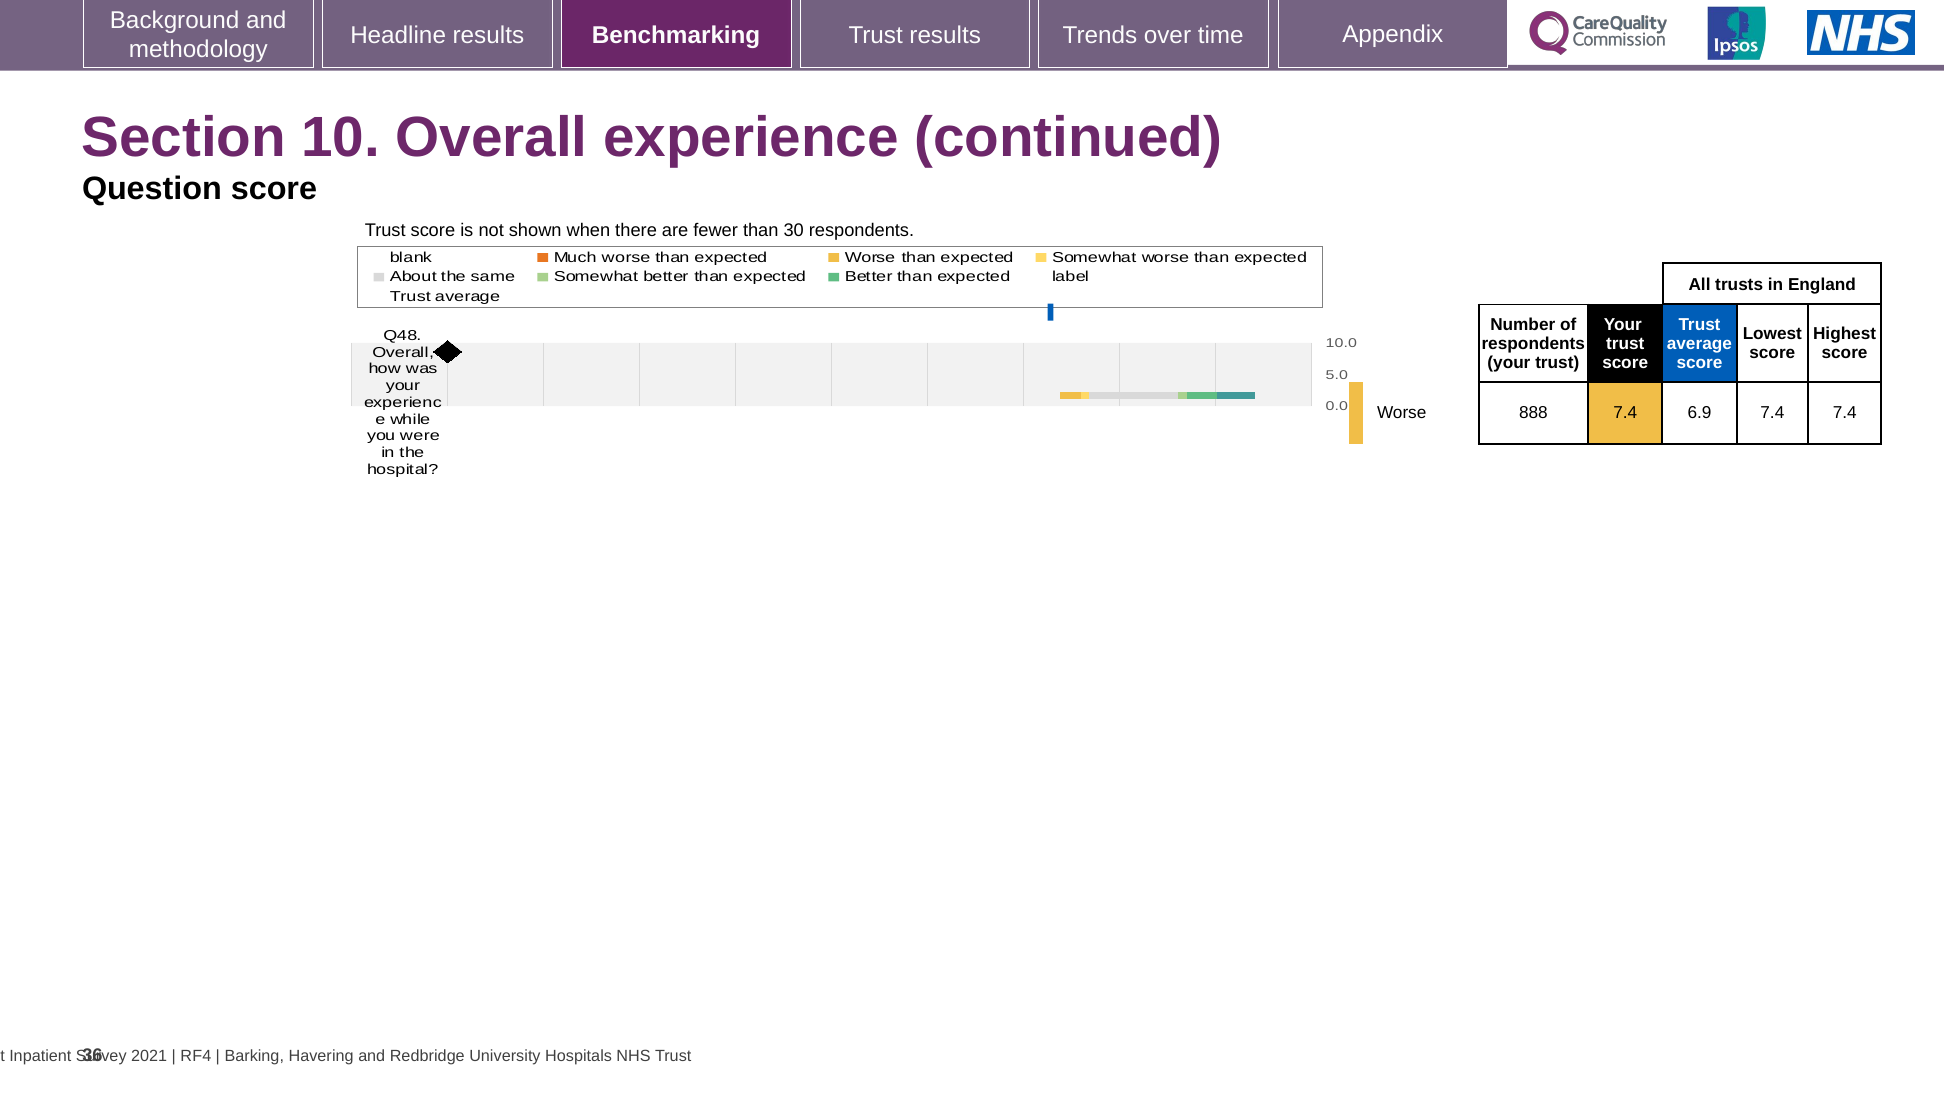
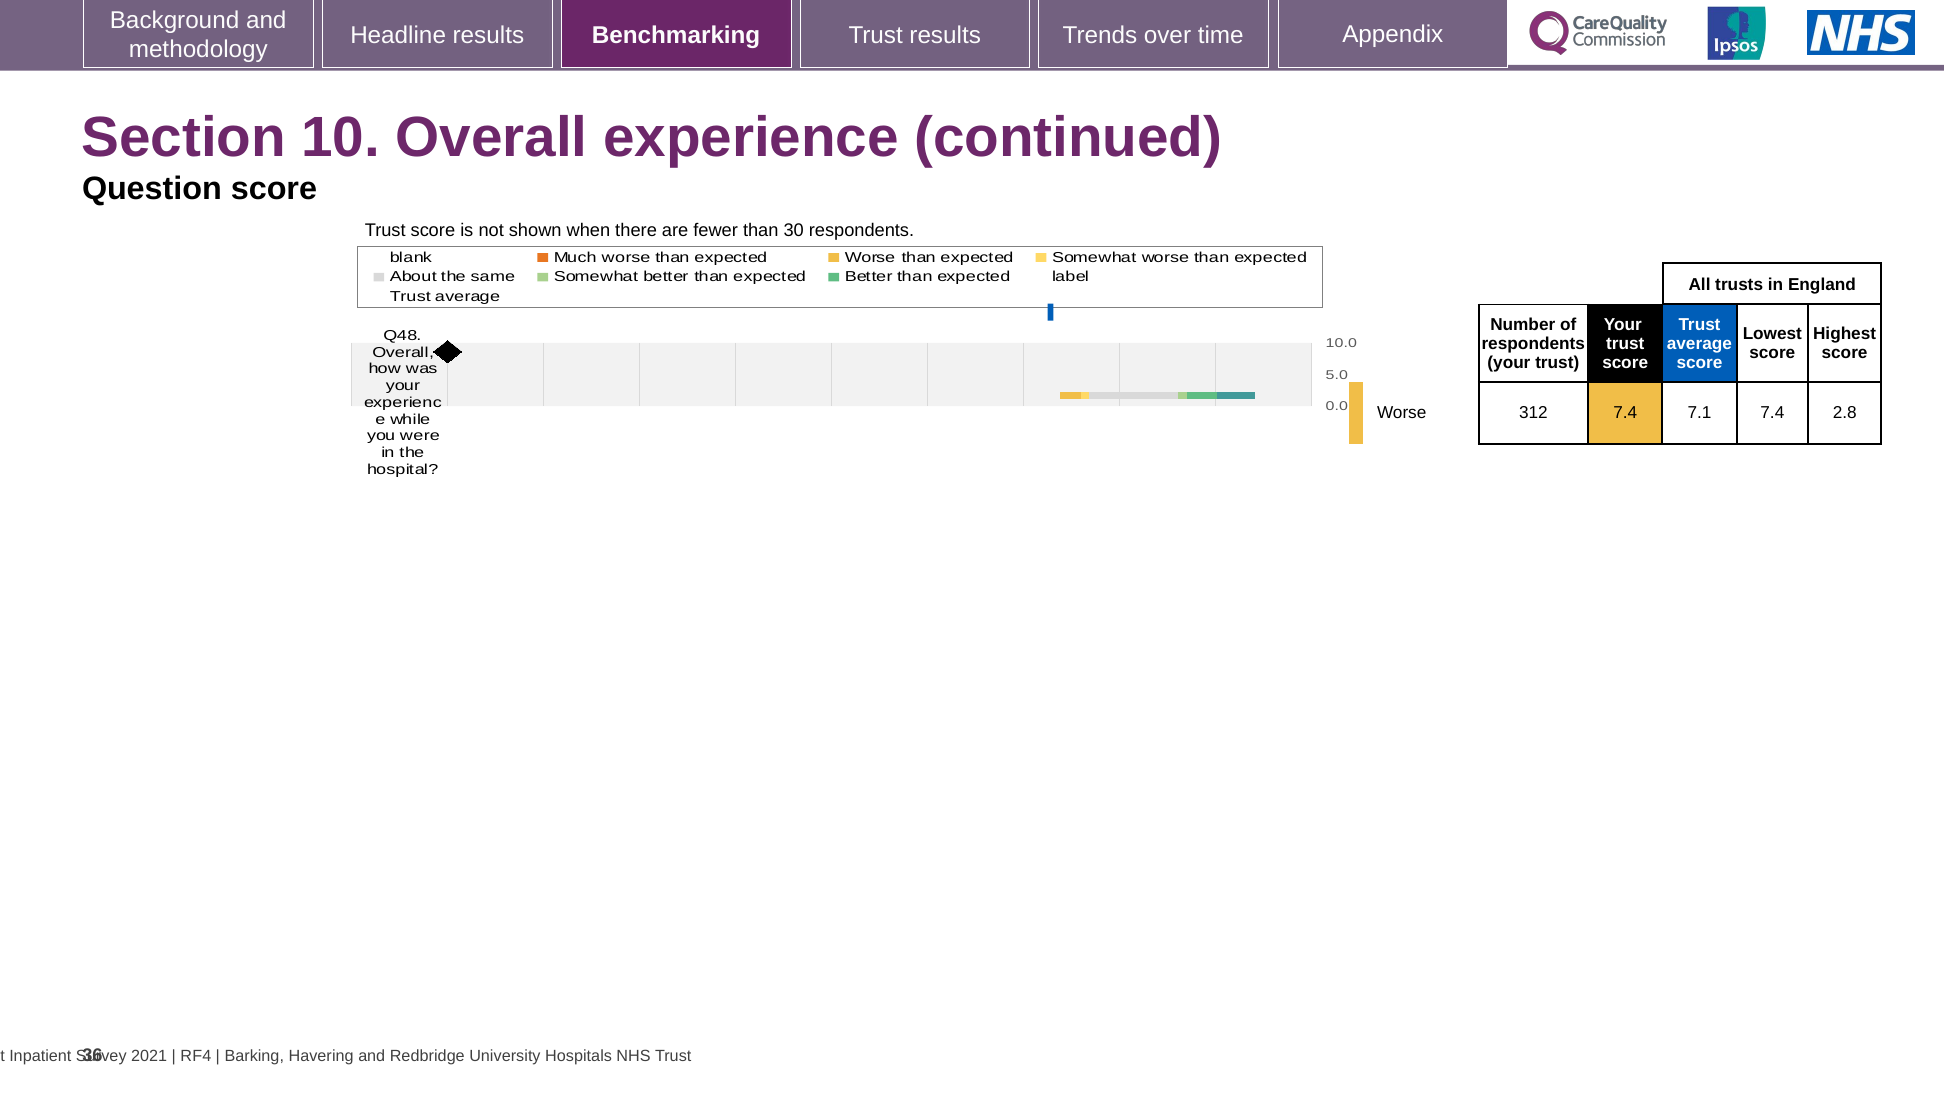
888: 888 -> 312 (1533, 413)
6.9: 6.9 -> 7.1 (1700, 413)
7.4 7.4: 7.4 -> 2.8 (1845, 413)
